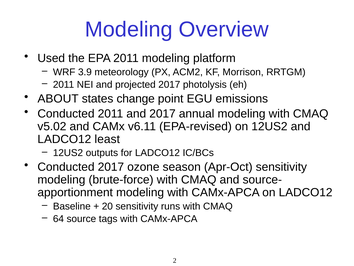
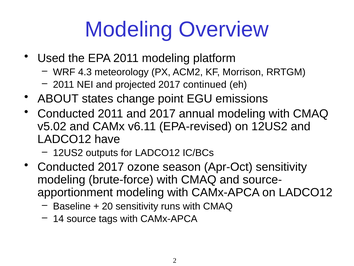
3.9: 3.9 -> 4.3 (85, 72)
photolysis: photolysis -> continued (205, 84)
least: least -> have (107, 139)
64: 64 -> 14 (58, 218)
